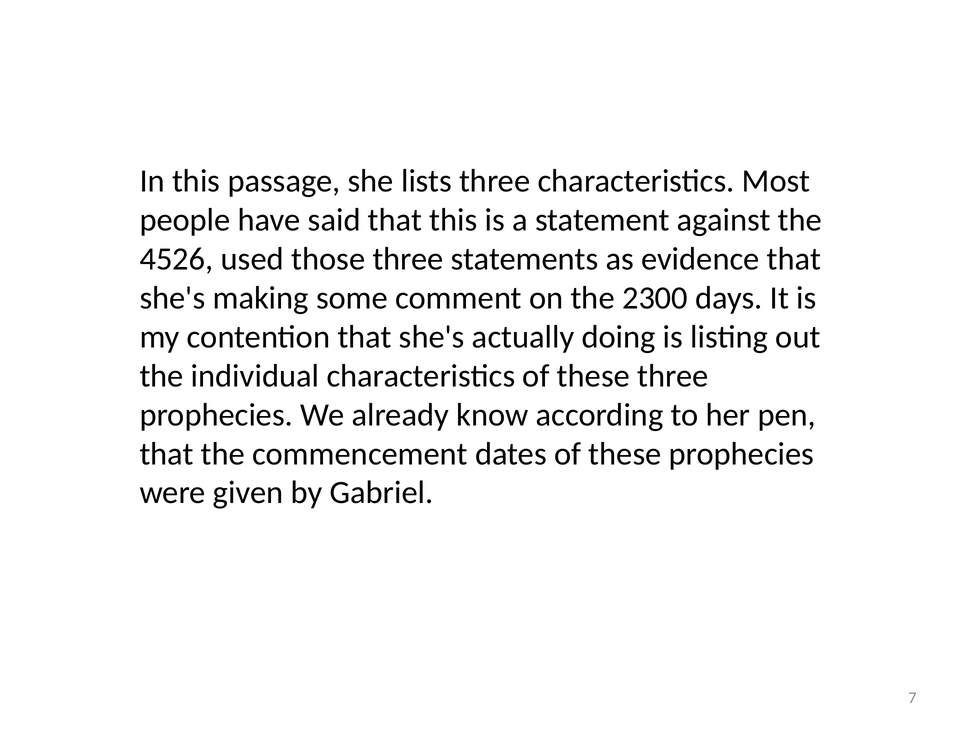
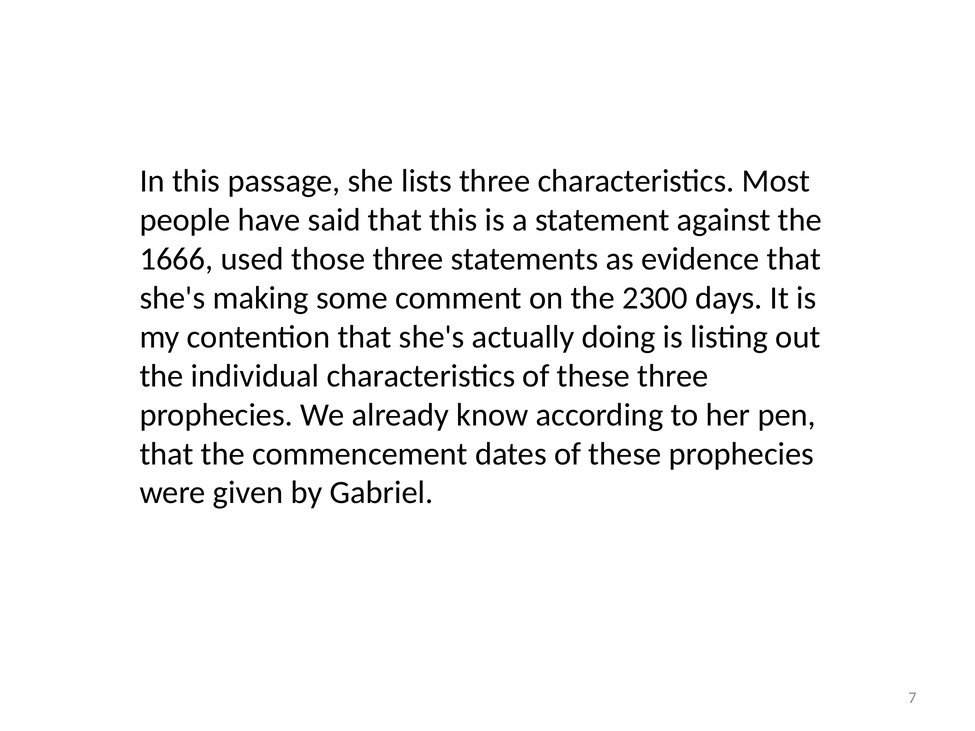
4526: 4526 -> 1666 (177, 259)
